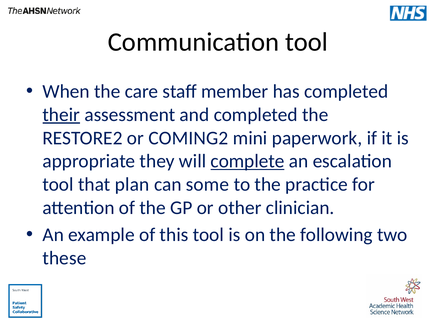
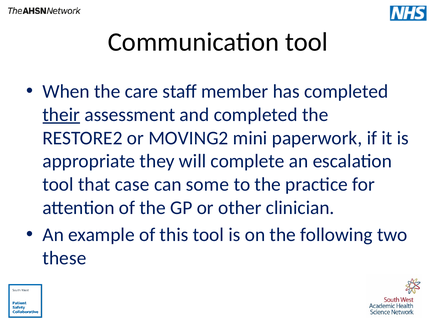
COMING2: COMING2 -> MOVING2 (188, 138)
complete underline: present -> none (248, 161)
plan: plan -> case (132, 185)
